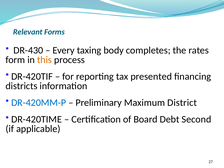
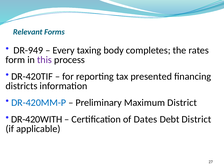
DR-430: DR-430 -> DR-949 (28, 50)
this colour: orange -> purple (44, 60)
DR-420TIME: DR-420TIME -> DR-420WITH (37, 119)
Board: Board -> Dates (145, 119)
Debt Second: Second -> District (196, 119)
